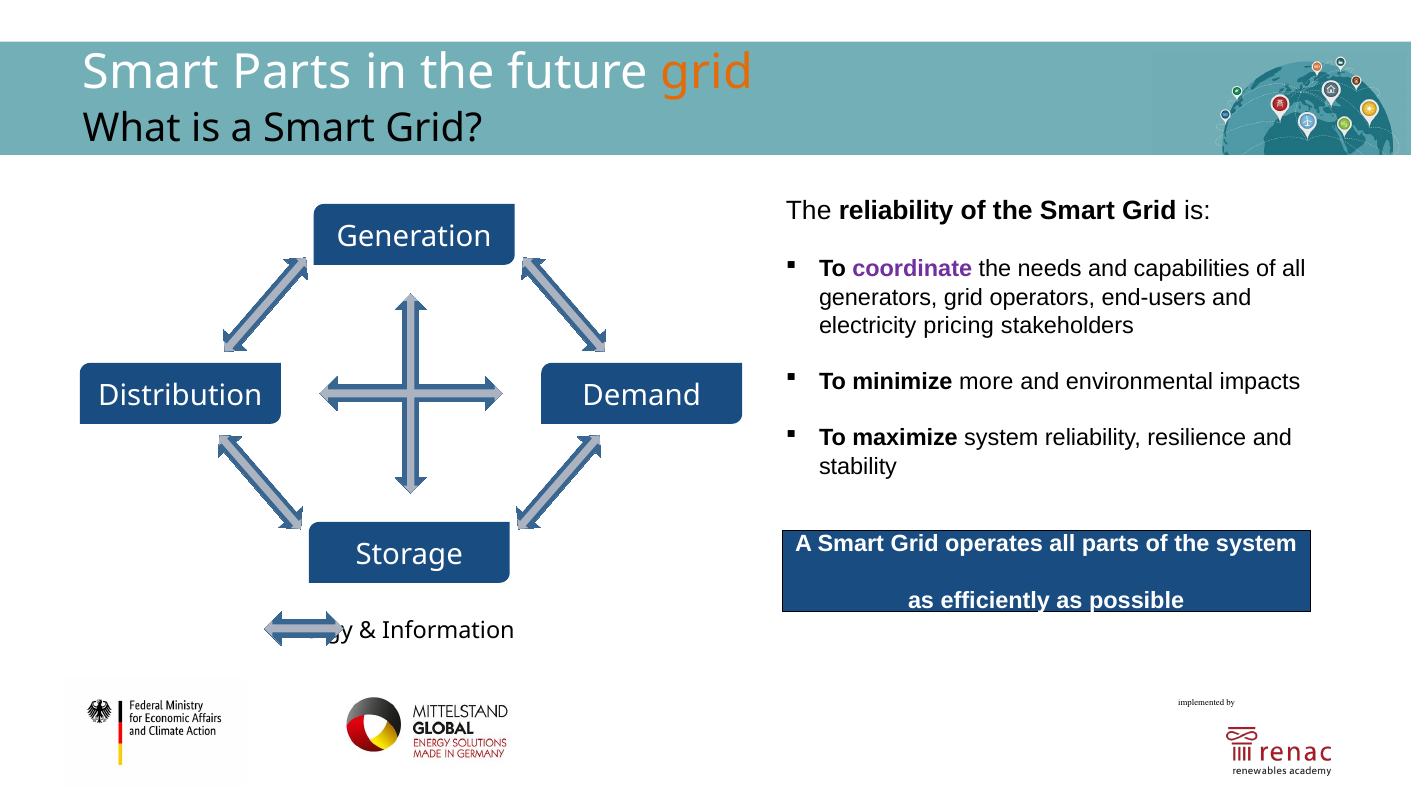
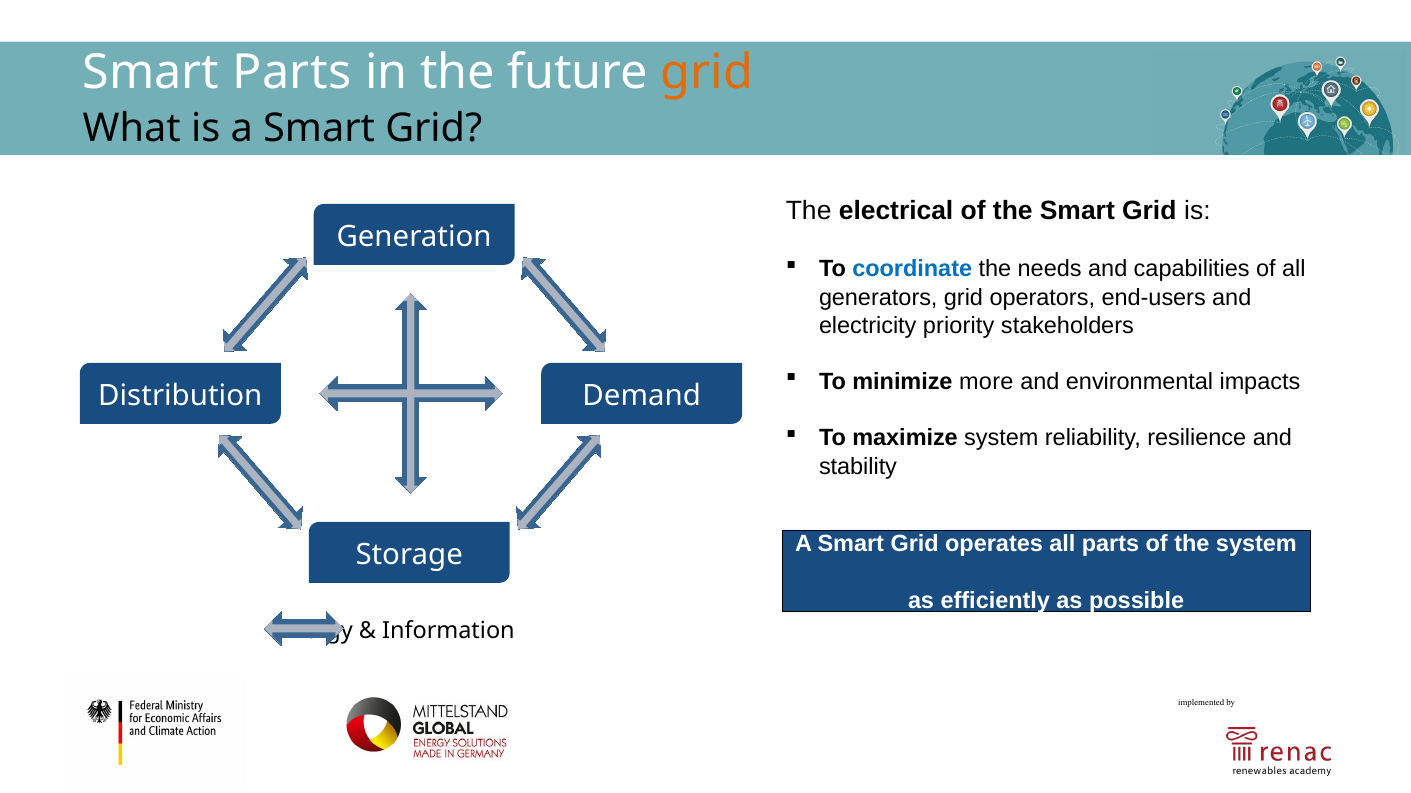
The reliability: reliability -> electrical (896, 211)
coordinate colour: purple -> blue (912, 269)
pricing: pricing -> priority (959, 326)
